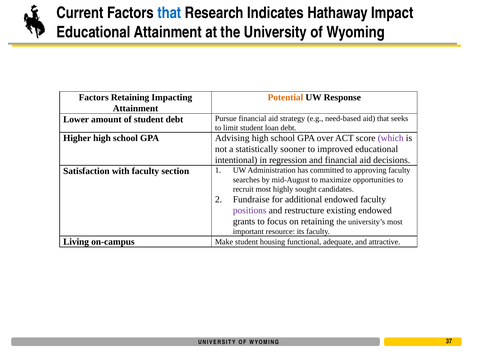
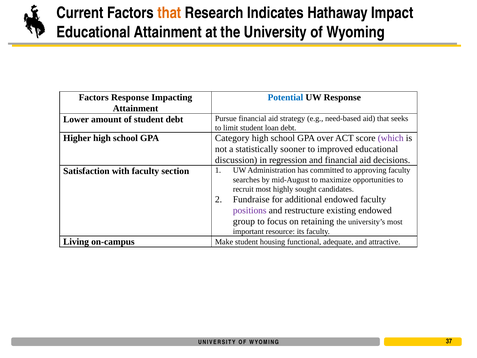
that colour: blue -> orange (169, 13)
Factors Retaining: Retaining -> Response (130, 97)
Potential colour: orange -> blue (285, 97)
Advising: Advising -> Category (232, 138)
intentional: intentional -> discussion (236, 160)
grants: grants -> group (244, 221)
